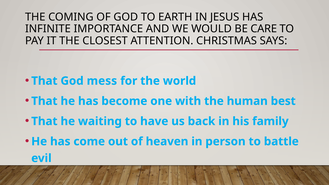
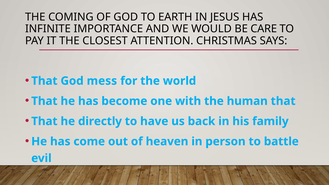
human best: best -> that (283, 101)
waiting: waiting -> directly (100, 121)
